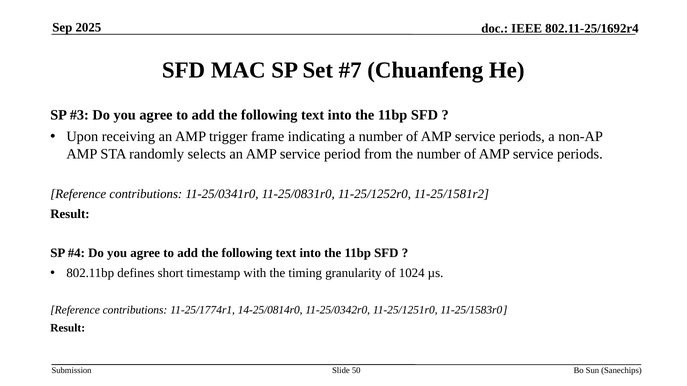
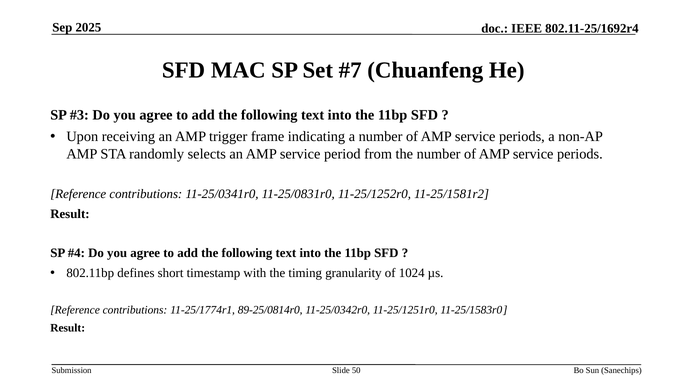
14-25/0814r0: 14-25/0814r0 -> 89-25/0814r0 (270, 310)
